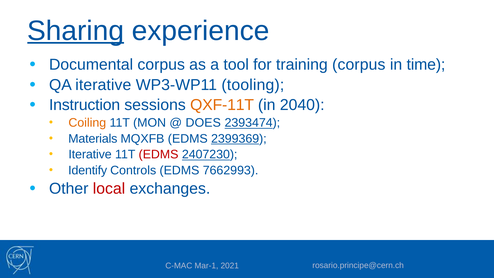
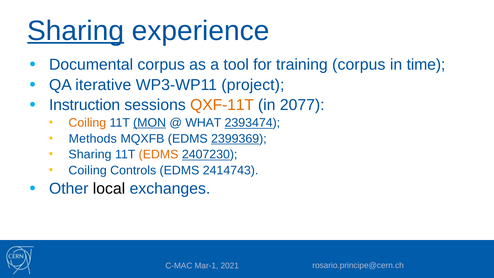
tooling: tooling -> project (253, 85)
2040: 2040 -> 2077 (302, 105)
MON underline: none -> present (150, 123)
DOES: DOES -> WHAT (203, 123)
Materials: Materials -> Methods (93, 139)
Iterative: Iterative -> Sharing (90, 154)
EDMS colour: red -> orange (159, 154)
Identify: Identify -> Coiling (88, 170)
7662993: 7662993 -> 2414743 (231, 170)
local colour: red -> black (109, 189)
